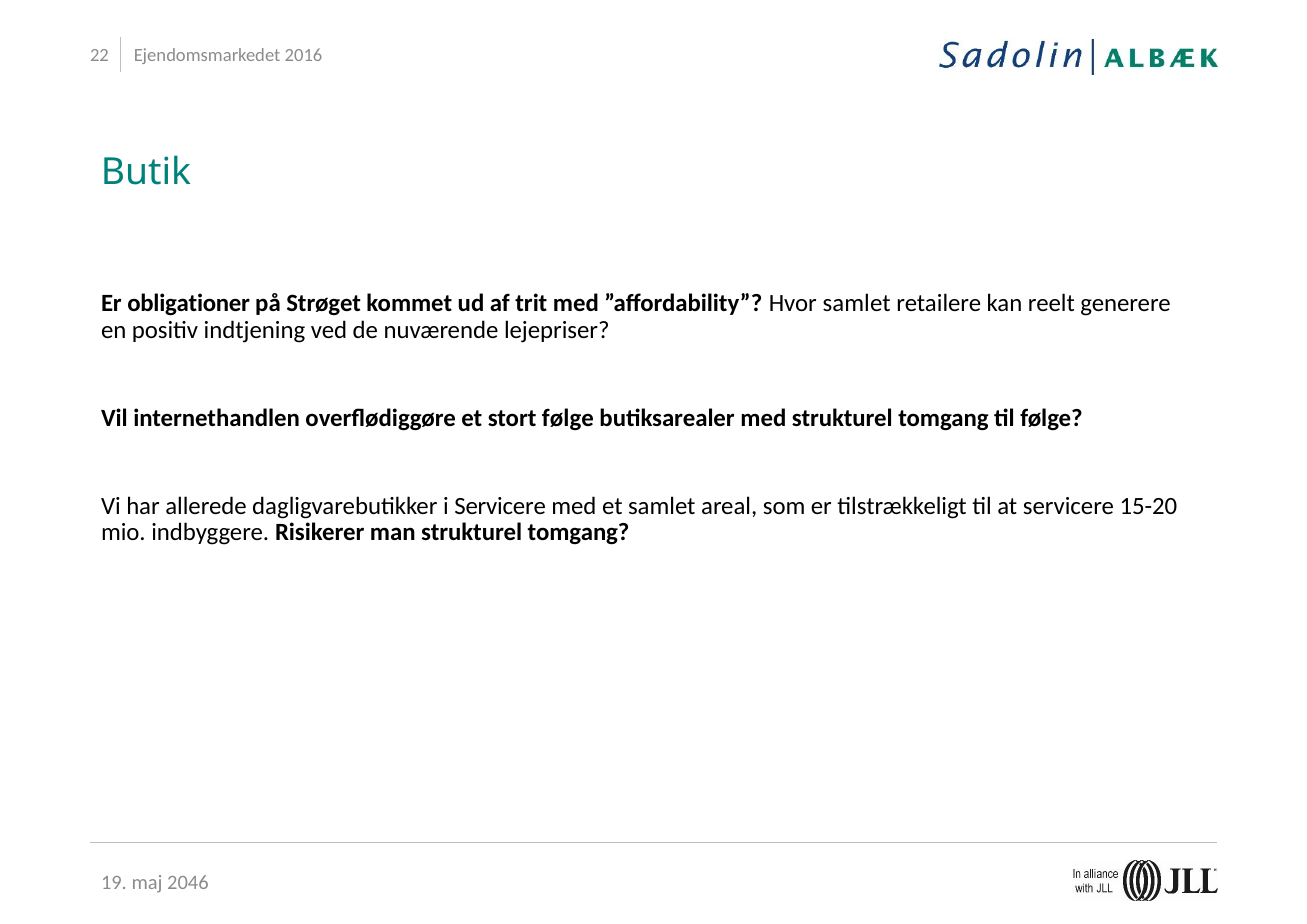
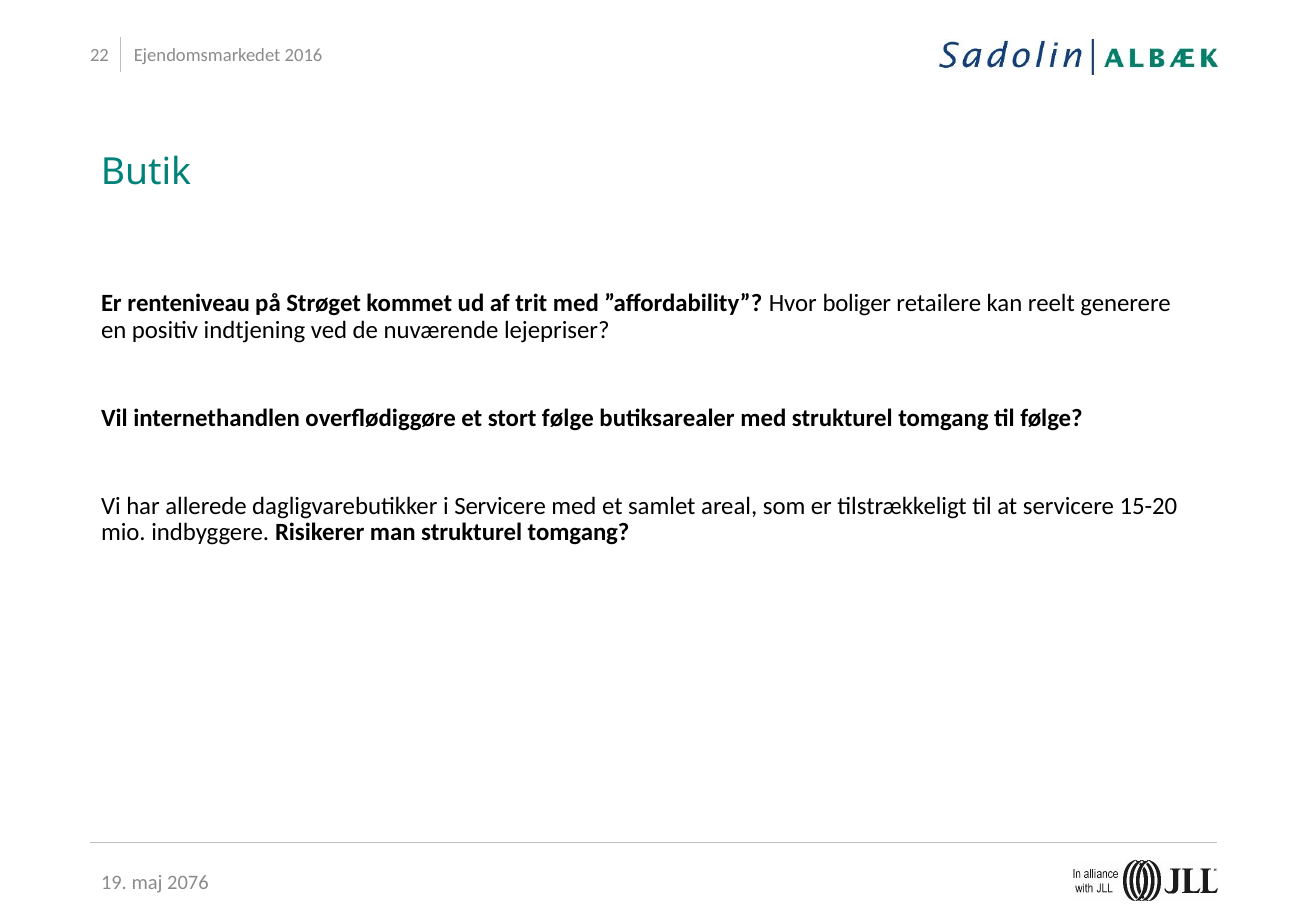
obligationer: obligationer -> renteniveau (189, 304)
Hvor samlet: samlet -> boliger (857, 304)
2046: 2046 -> 2076 (188, 883)
